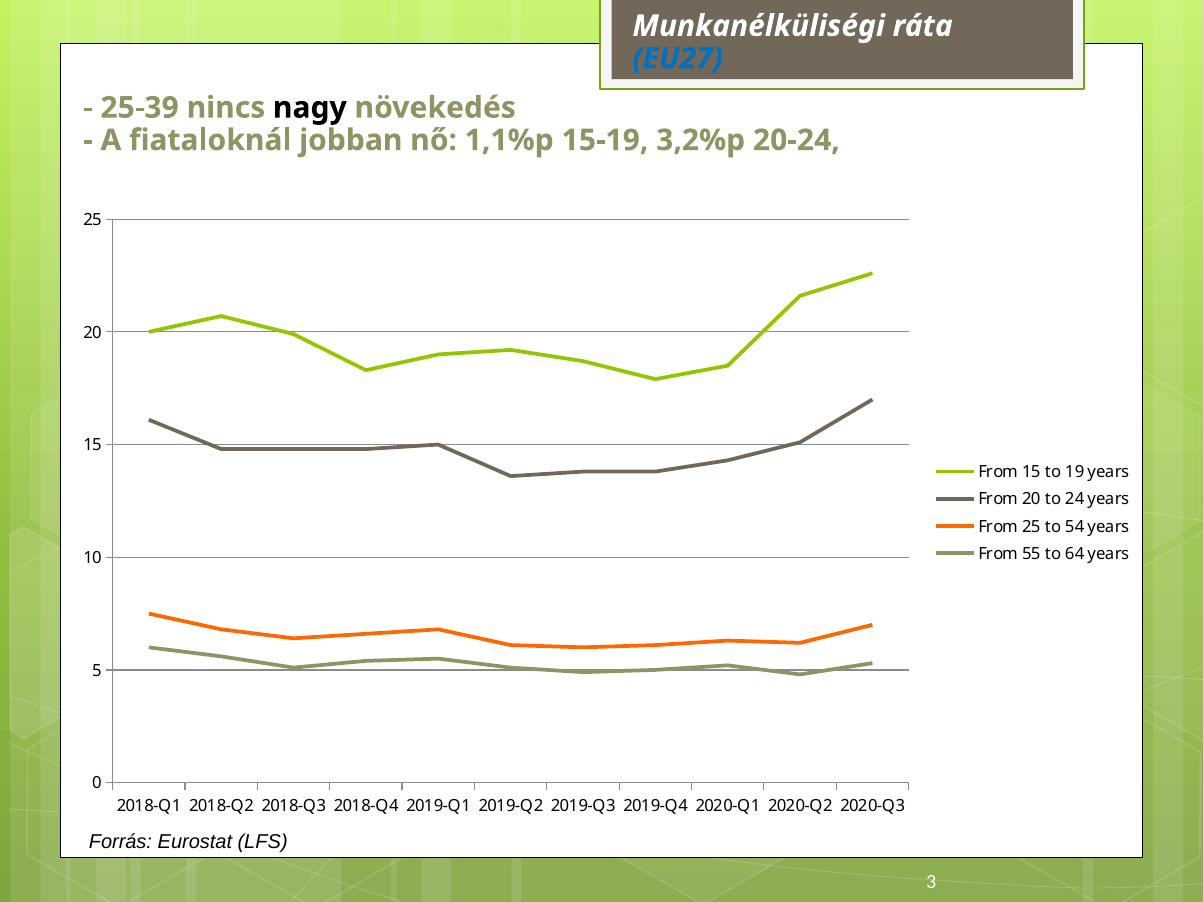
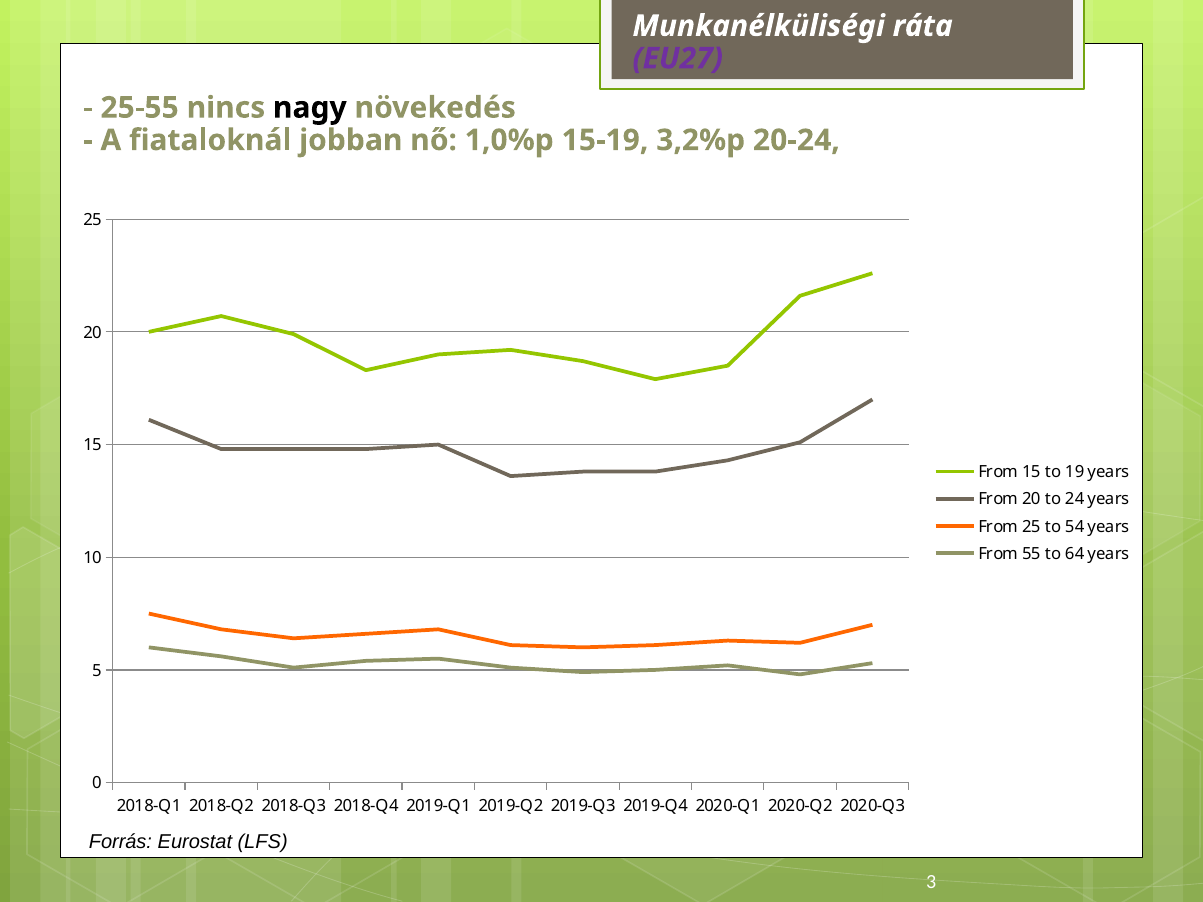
EU27 colour: blue -> purple (678, 59)
25-39: 25-39 -> 25-55 (140, 108)
1,1%p: 1,1%p -> 1,0%p (509, 140)
